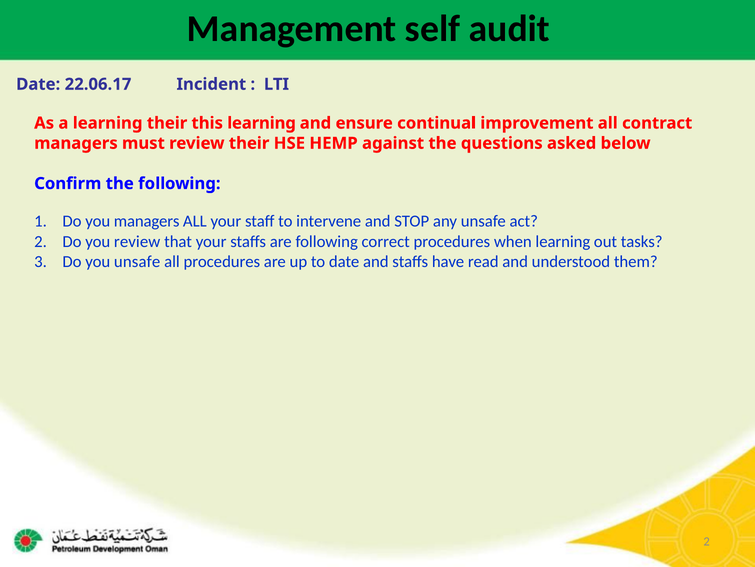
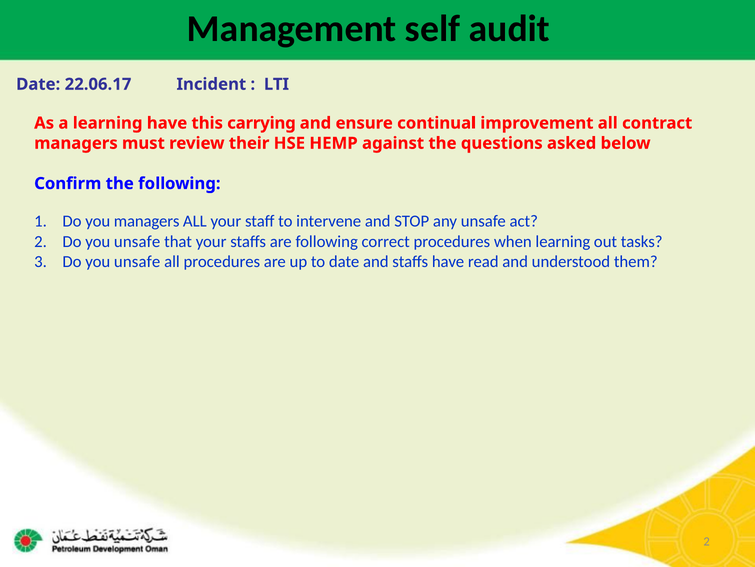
learning their: their -> have (167, 123)
this learning: learning -> carrying (261, 123)
2 Do you review: review -> unsafe (137, 241)
